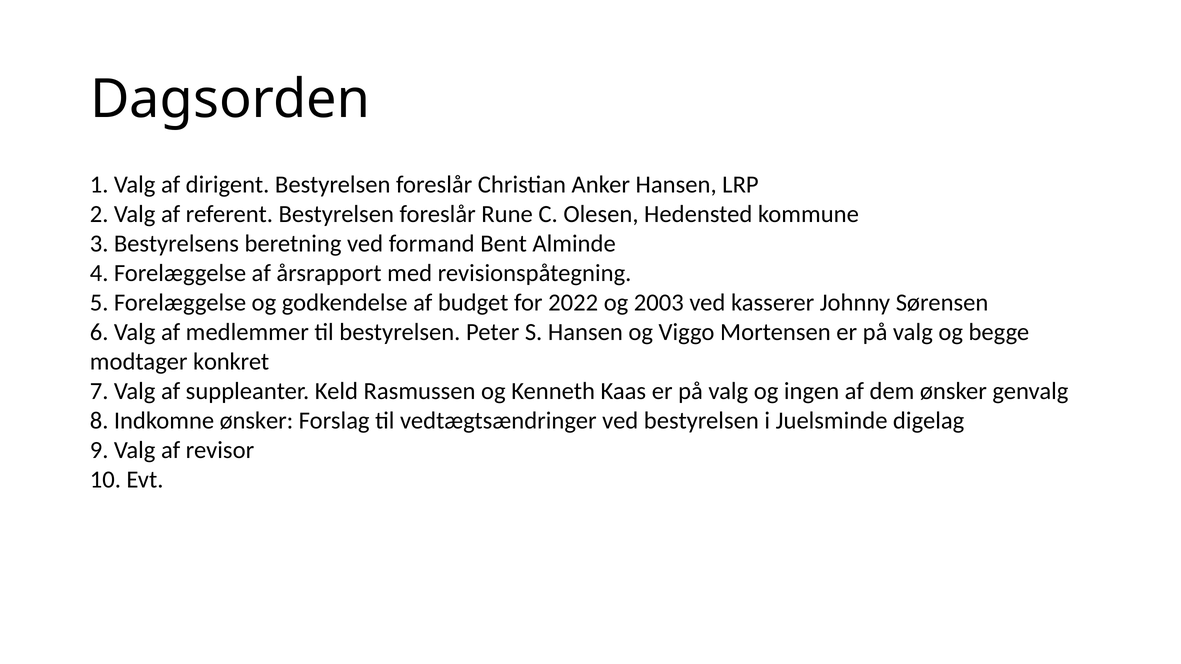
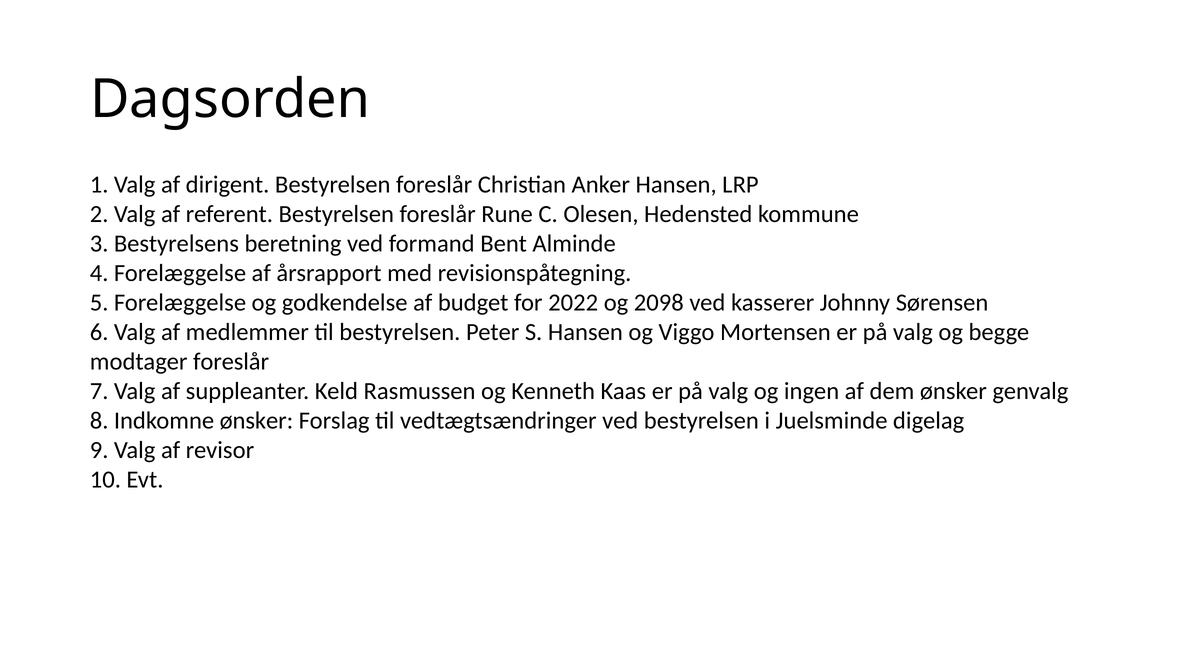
2003: 2003 -> 2098 (659, 303)
modtager konkret: konkret -> foreslår (231, 362)
